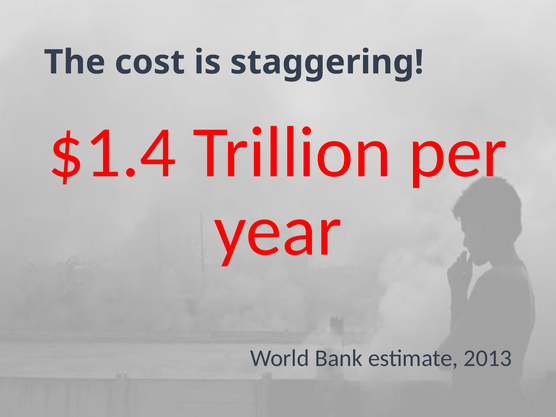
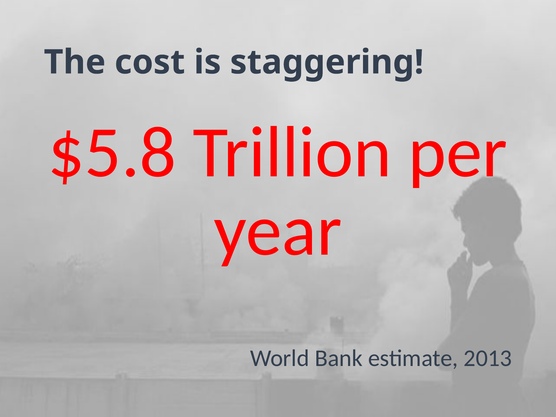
$1.4: $1.4 -> $5.8 (112, 153)
